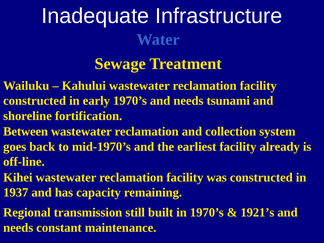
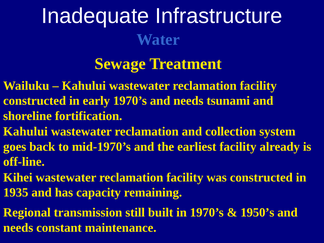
Between: Between -> Kahului (25, 132)
1937: 1937 -> 1935 (16, 193)
1921’s: 1921’s -> 1950’s (257, 213)
